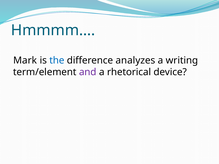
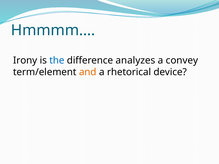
Mark: Mark -> Irony (25, 61)
writing: writing -> convey (182, 61)
and colour: purple -> orange (88, 72)
